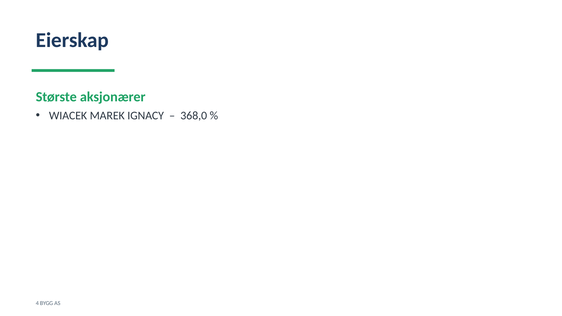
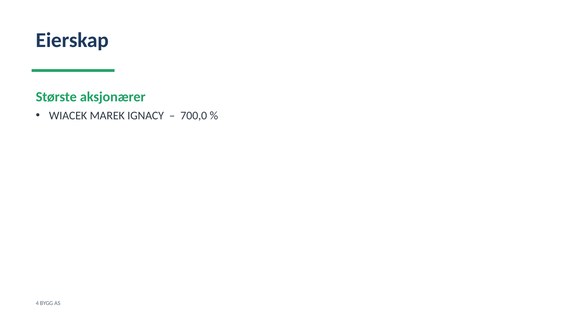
368,0: 368,0 -> 700,0 (194, 116)
